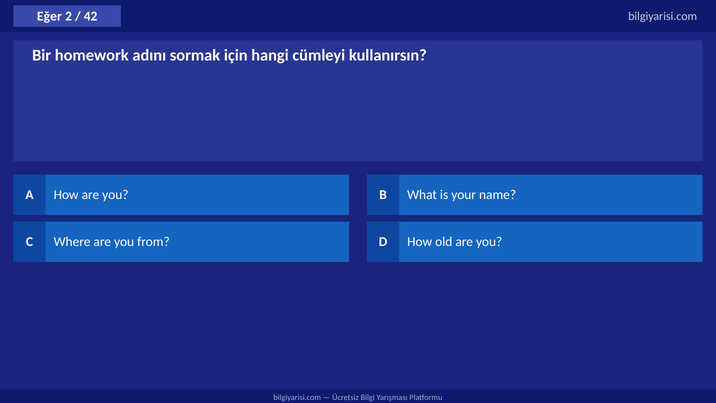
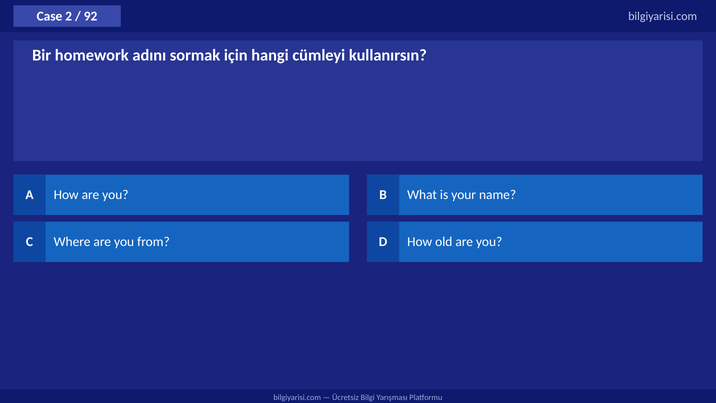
Eğer: Eğer -> Case (49, 16)
42: 42 -> 92 (91, 16)
